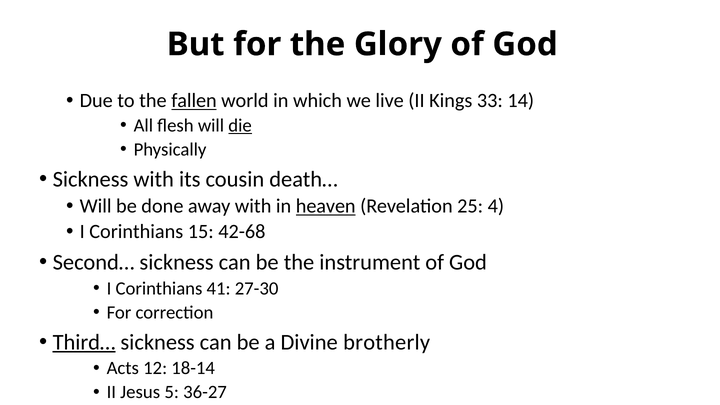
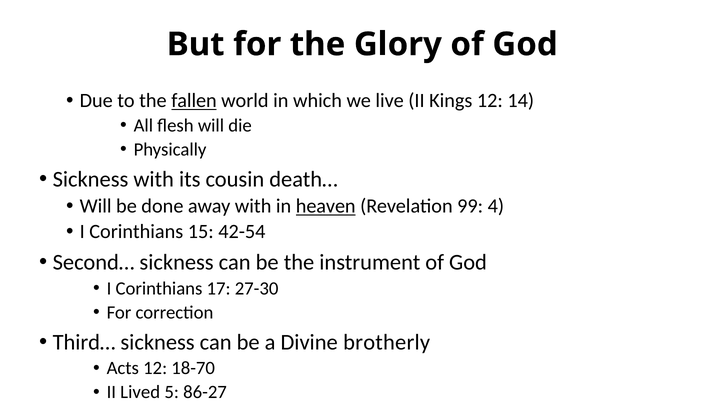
Kings 33: 33 -> 12 (490, 101)
die underline: present -> none (240, 126)
25: 25 -> 99 (470, 206)
42-68: 42-68 -> 42-54 (242, 232)
41: 41 -> 17 (219, 288)
Third… underline: present -> none (84, 342)
18-14: 18-14 -> 18-70 (193, 368)
Jesus: Jesus -> Lived (140, 392)
36-27: 36-27 -> 86-27 (205, 392)
